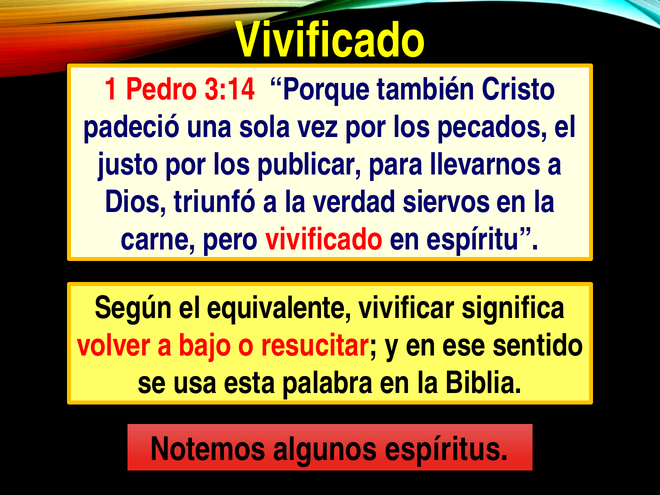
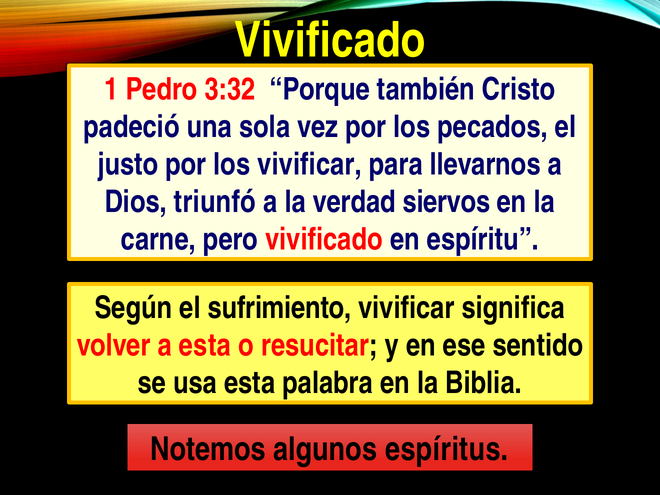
3:14: 3:14 -> 3:32 (230, 90)
los publicar: publicar -> vivificar (310, 164)
equivalente: equivalente -> sufrimiento (280, 308)
a bajo: bajo -> esta (205, 345)
